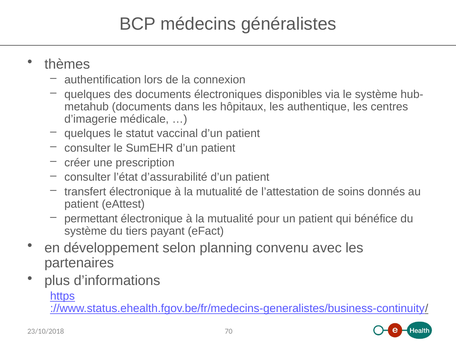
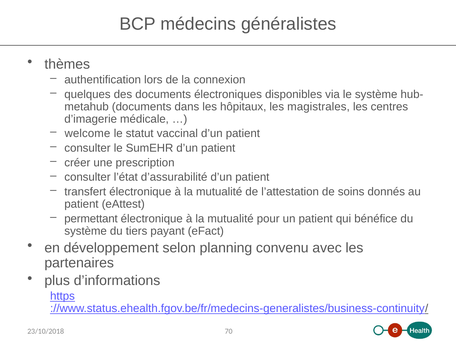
authentique: authentique -> magistrales (318, 107)
quelques: quelques -> welcome (87, 134)
